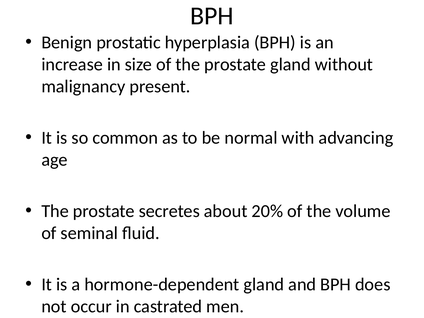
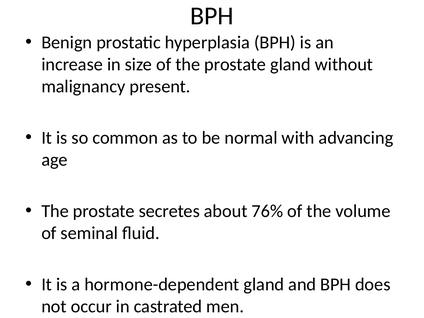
20%: 20% -> 76% (267, 211)
